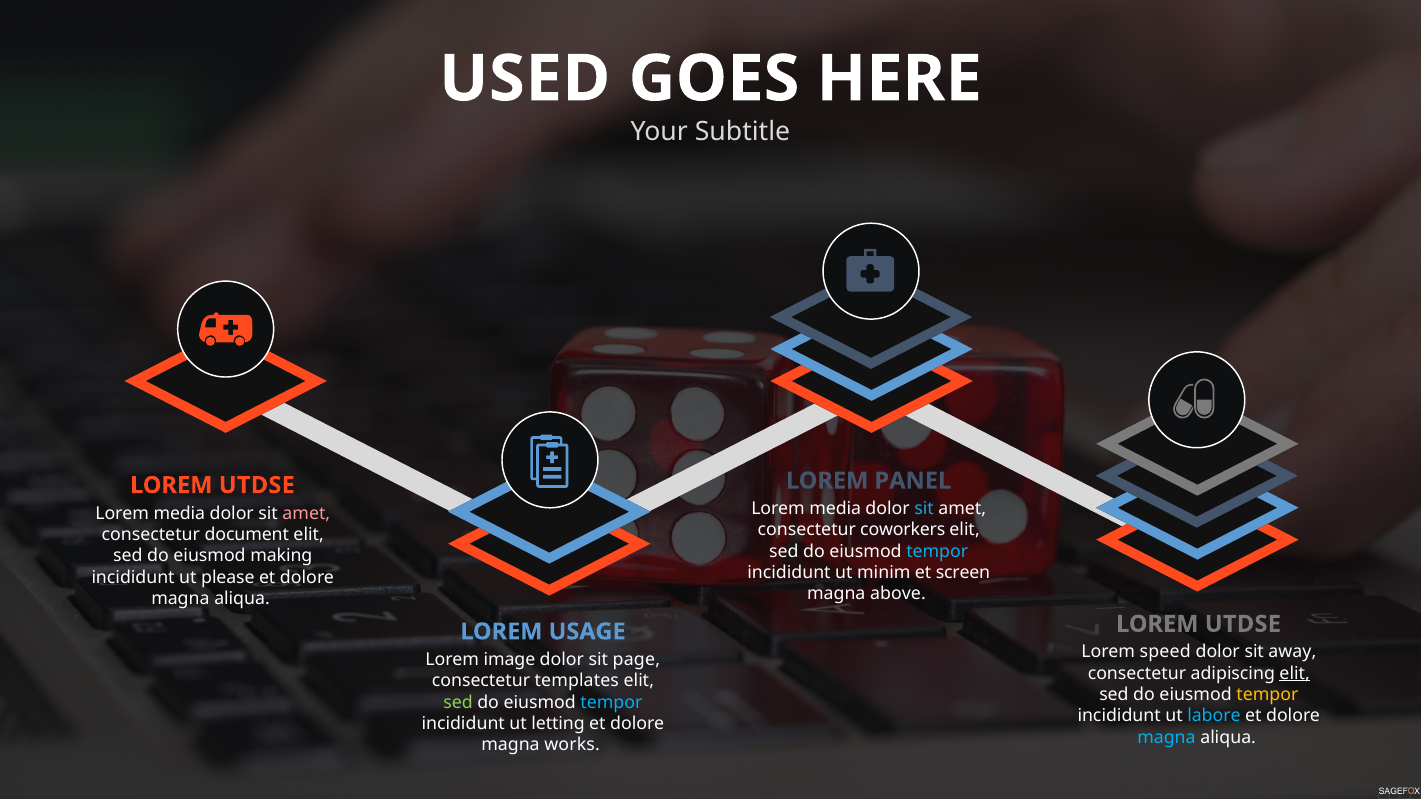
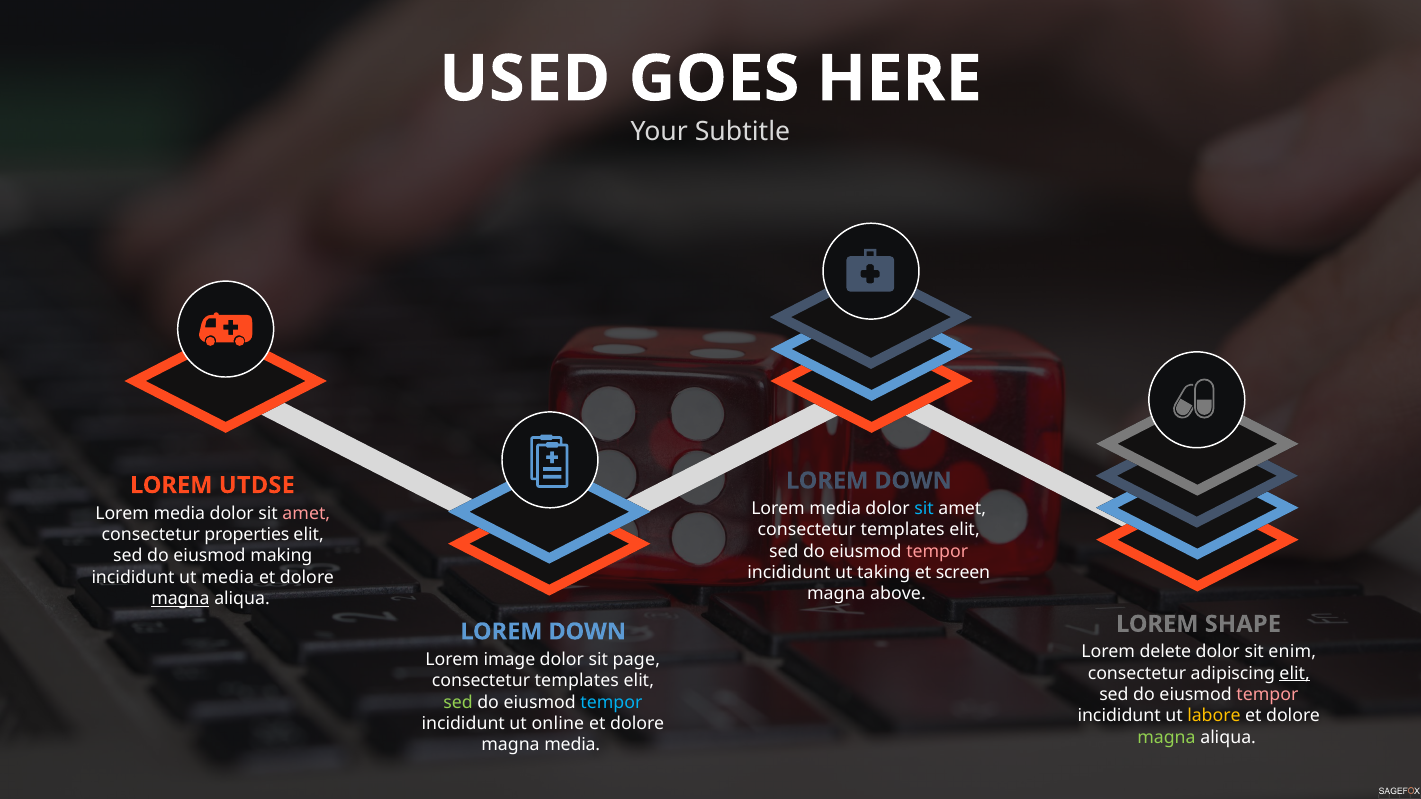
PANEL: PANEL -> DOWN (913, 481)
coworkers: coworkers -> templates (903, 530)
document: document -> properties (247, 535)
tempor colour: light blue -> pink (937, 552)
minim: minim -> taking (884, 573)
ut please: please -> media (228, 577)
magna underline: none -> present (180, 599)
UTDSE: UTDSE -> SHAPE (1243, 624)
USAGE: USAGE -> DOWN (587, 632)
speed: speed -> delete (1165, 652)
away: away -> enim (1292, 652)
tempor colour: yellow -> pink (1267, 695)
labore colour: light blue -> yellow (1214, 716)
letting: letting -> online (558, 724)
magna colour: light blue -> light green (1166, 737)
magna works: works -> media (572, 745)
